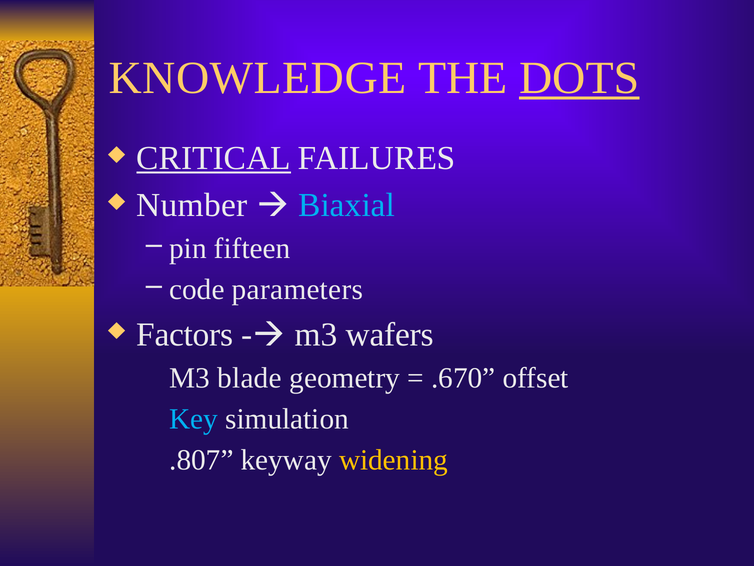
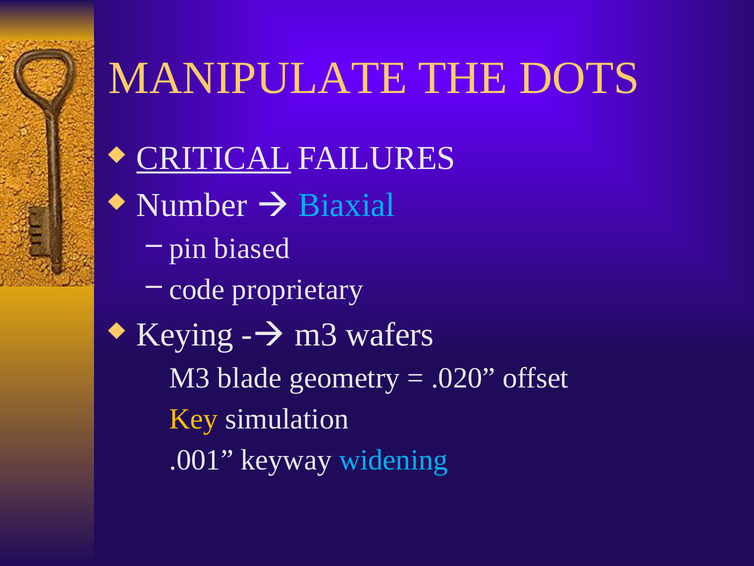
KNOWLEDGE: KNOWLEDGE -> MANIPULATE (258, 78)
DOTS underline: present -> none (579, 78)
fifteen: fifteen -> biased (252, 248)
parameters: parameters -> proprietary (298, 289)
Factors: Factors -> Keying (185, 334)
.670: .670 -> .020 (463, 378)
Key colour: light blue -> yellow (194, 419)
.807: .807 -> .001 (201, 460)
widening colour: yellow -> light blue (393, 460)
